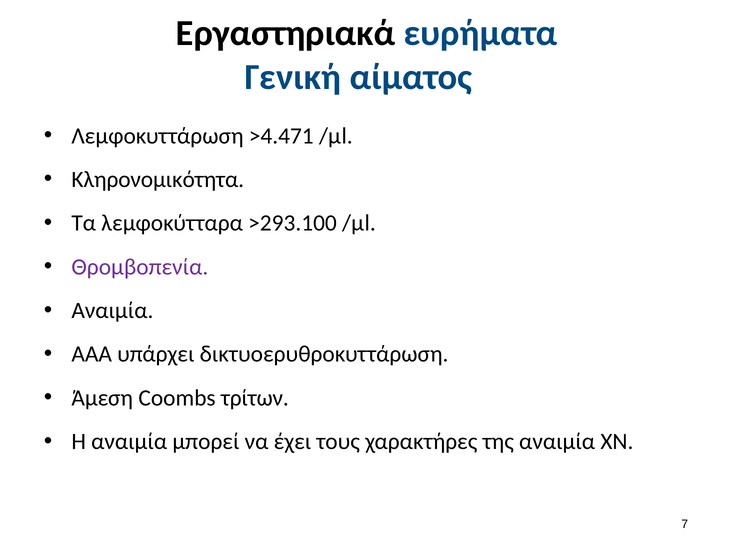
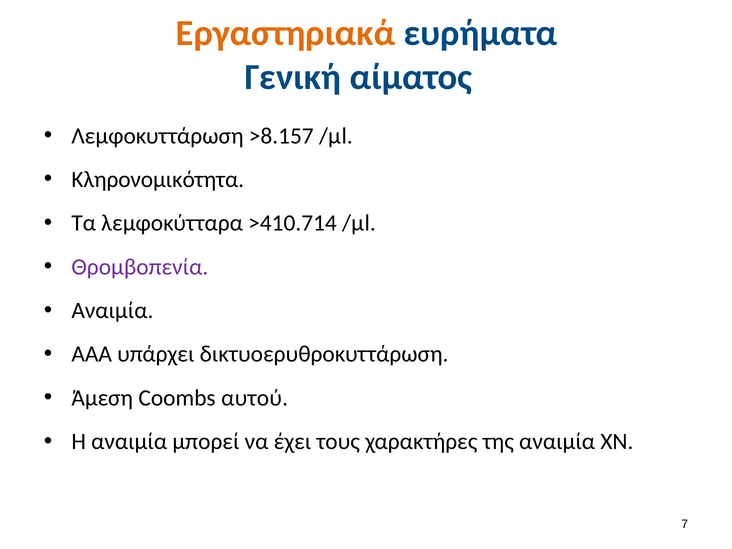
Εργαστηριακά colour: black -> orange (286, 33)
>4.471: >4.471 -> >8.157 (281, 136)
>293.100: >293.100 -> >410.714 (292, 223)
τρίτων: τρίτων -> αυτού (255, 398)
